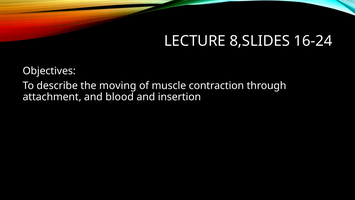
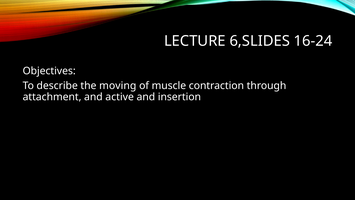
8,SLIDES: 8,SLIDES -> 6,SLIDES (260, 41)
blood: blood -> active (120, 97)
